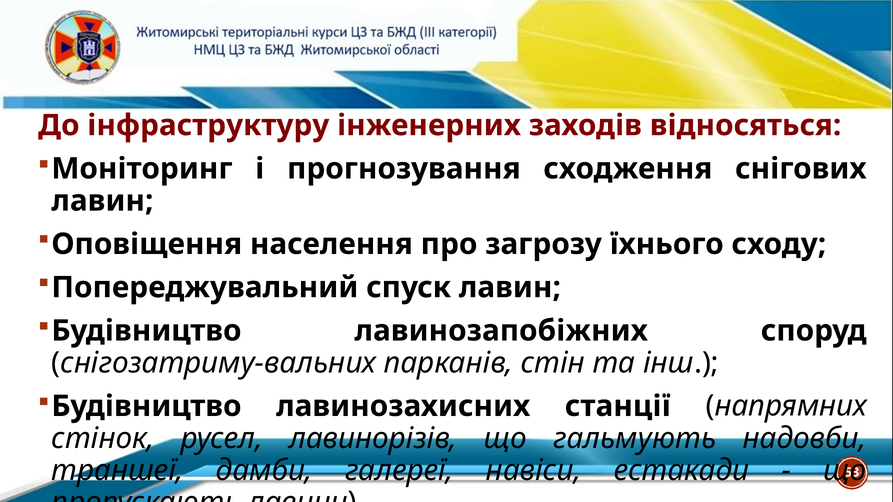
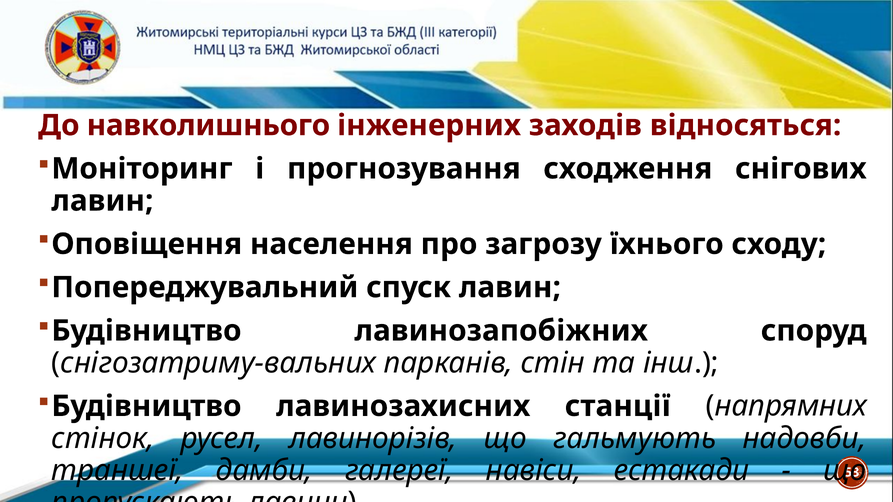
інфраструктуру: інфраструктуру -> навколишнього (208, 125)
